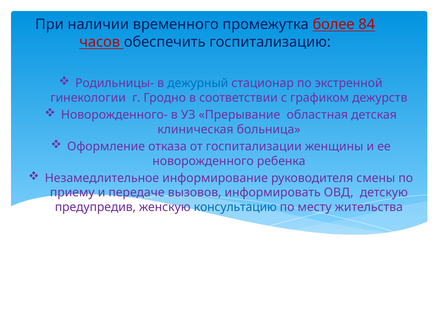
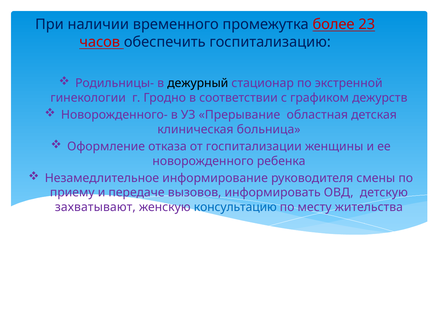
84: 84 -> 23 (367, 24)
дежурный colour: blue -> black (198, 83)
предупредив: предупредив -> захватывают (95, 208)
